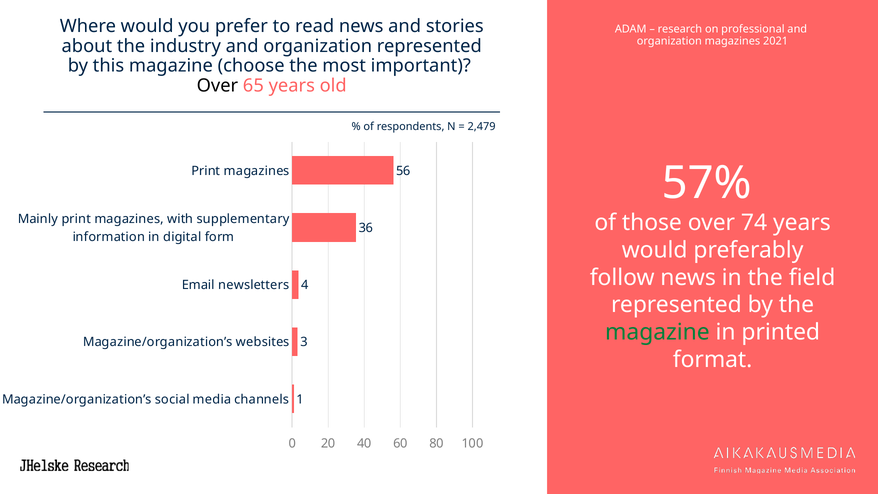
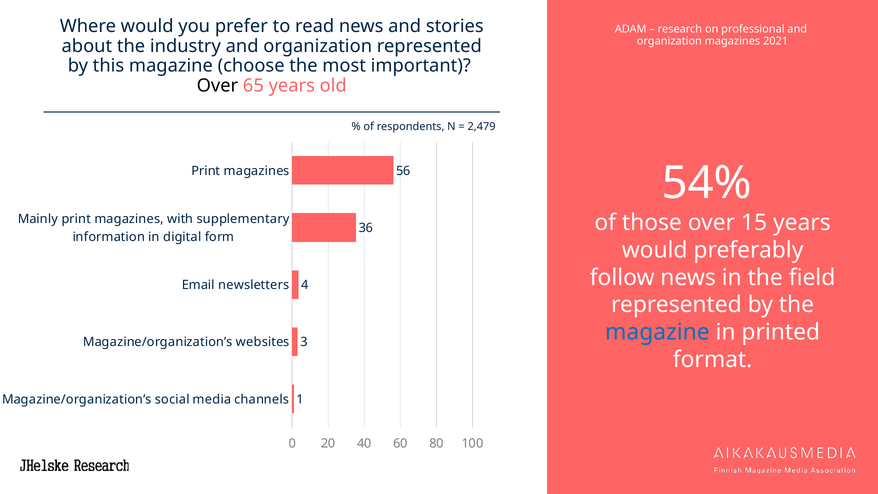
57%: 57% -> 54% (707, 183)
74: 74 -> 15 (754, 223)
magazine colour: green -> blue (657, 332)
